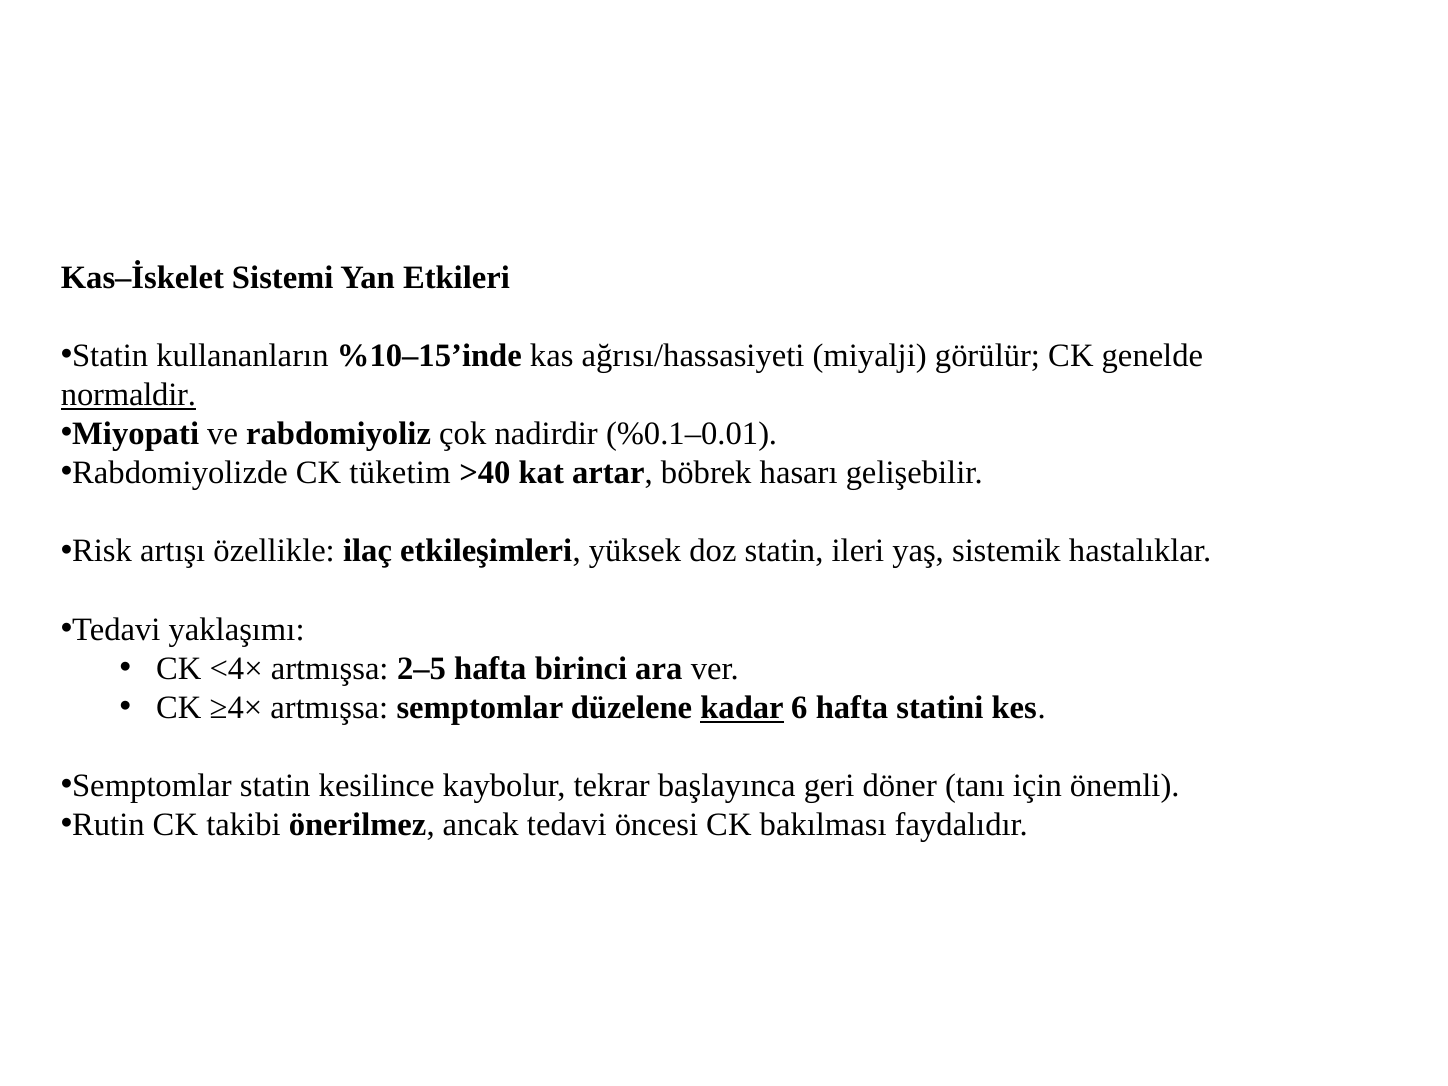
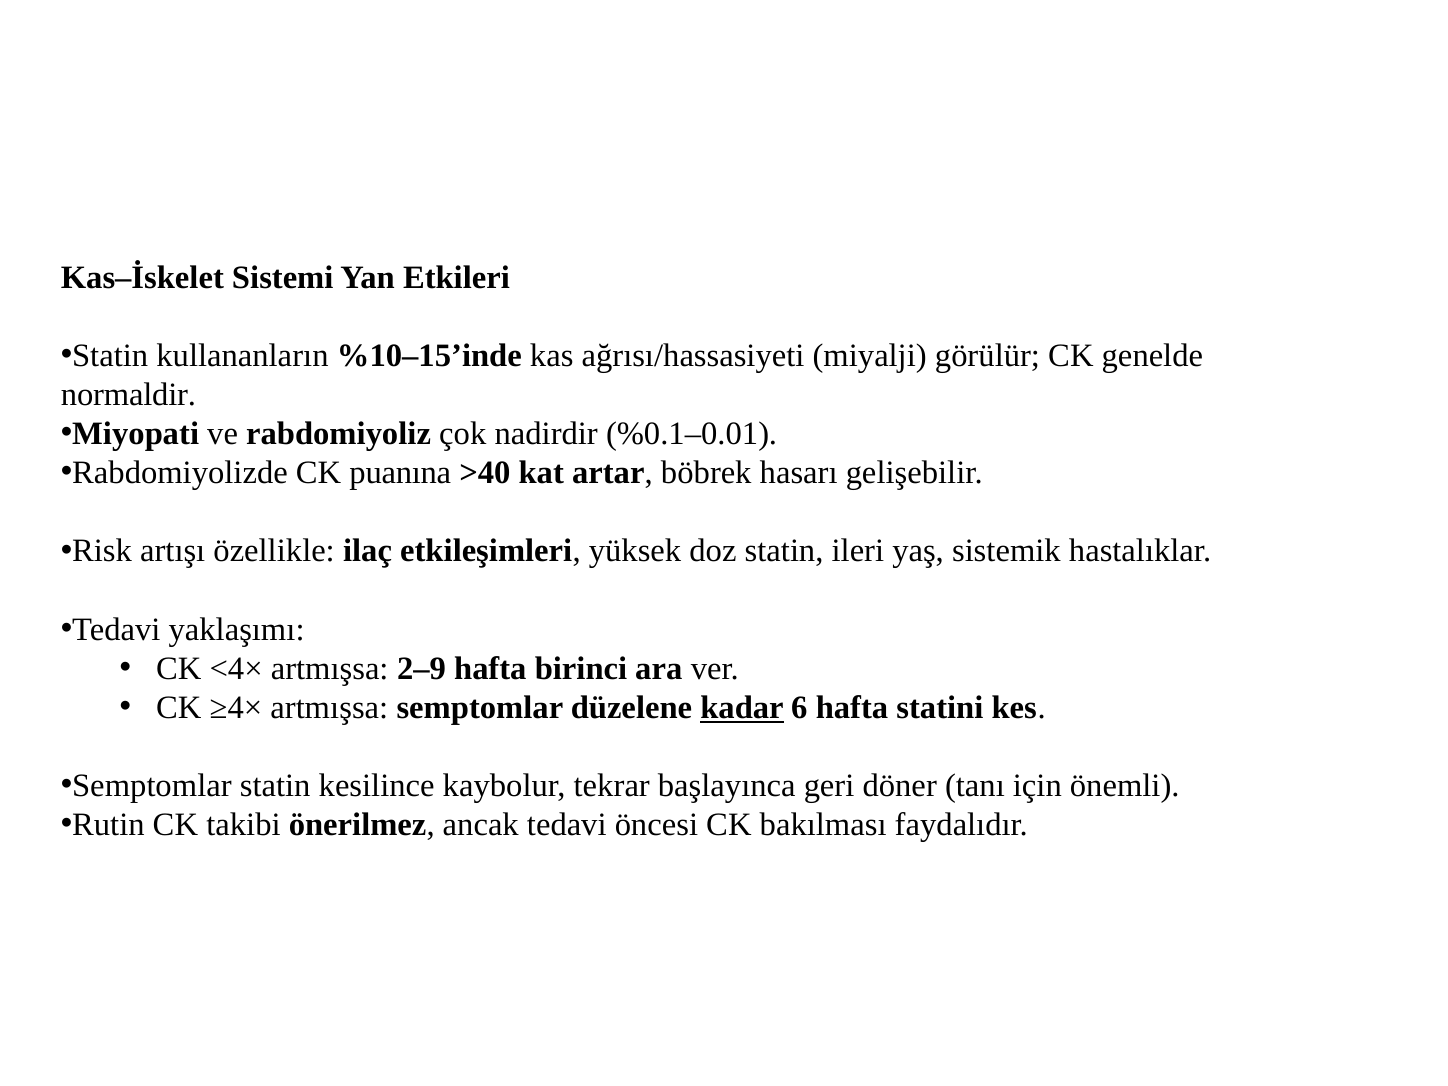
normaldir underline: present -> none (128, 395)
tüketim: tüketim -> puanına (400, 473)
2–5: 2–5 -> 2–9 (422, 669)
